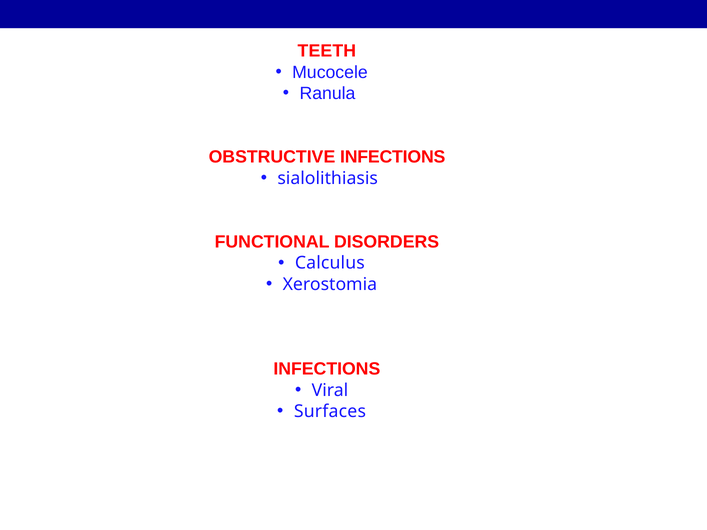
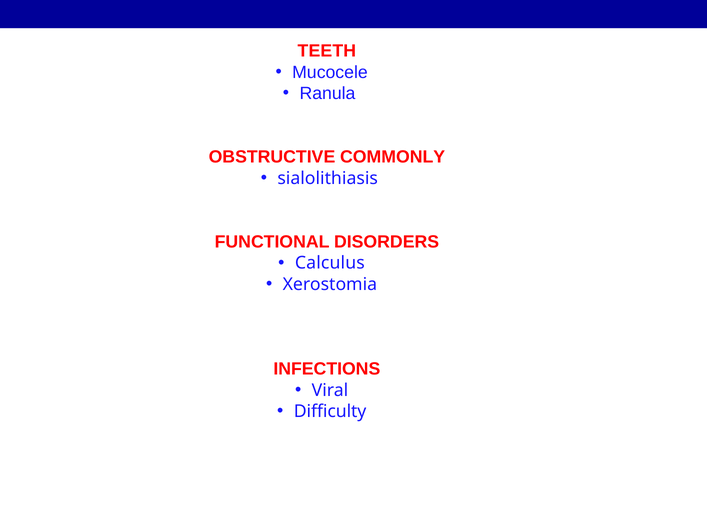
OBSTRUCTIVE INFECTIONS: INFECTIONS -> COMMONLY (393, 157)
Surfaces: Surfaces -> Difficulty (330, 412)
